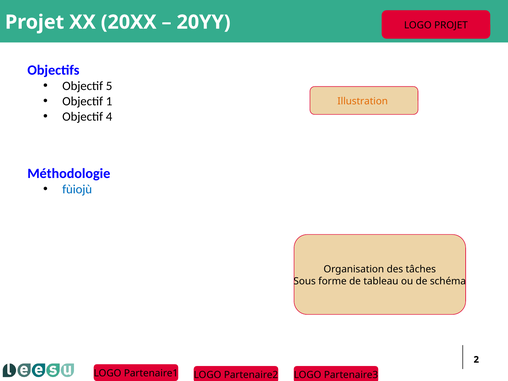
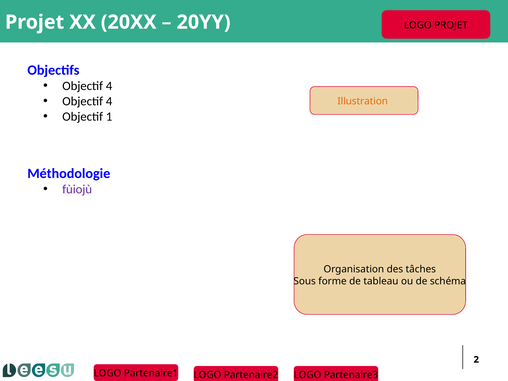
5: 5 -> 4 (109, 86)
1: 1 -> 4 (109, 101)
4: 4 -> 1 (109, 117)
fùiojù colour: blue -> purple (77, 189)
